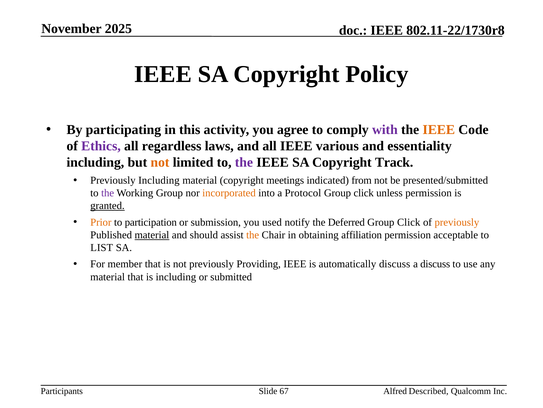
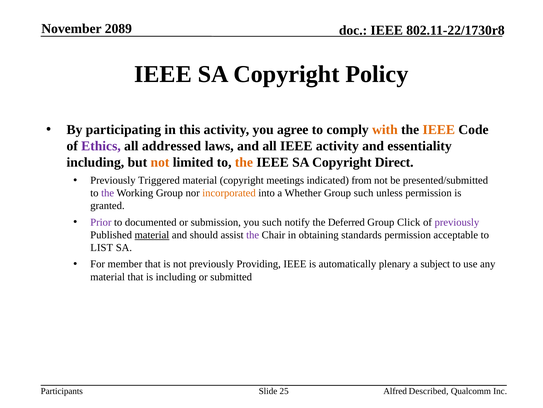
2025: 2025 -> 2089 (118, 29)
with colour: purple -> orange (385, 129)
regardless: regardless -> addressed (172, 146)
IEEE various: various -> activity (337, 146)
the colour: purple -> orange (244, 162)
Track: Track -> Direct (394, 162)
Previously Including: Including -> Triggered (159, 180)
Protocol: Protocol -> Whether (303, 193)
click: click -> such (364, 193)
granted underline: present -> none (107, 205)
Prior colour: orange -> purple (101, 222)
participation: participation -> documented (151, 222)
you used: used -> such (272, 222)
previously colour: orange -> purple (457, 222)
the colour: orange -> purple (253, 235)
affiliation: affiliation -> standards (362, 235)
automatically discuss: discuss -> plenary (395, 264)
a discuss: discuss -> subject (435, 264)
67: 67 -> 25 (284, 391)
